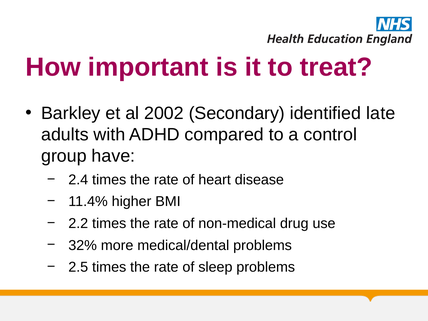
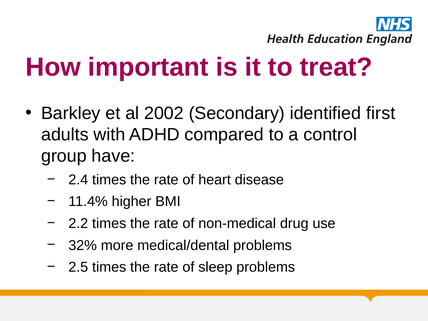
late: late -> first (381, 113)
